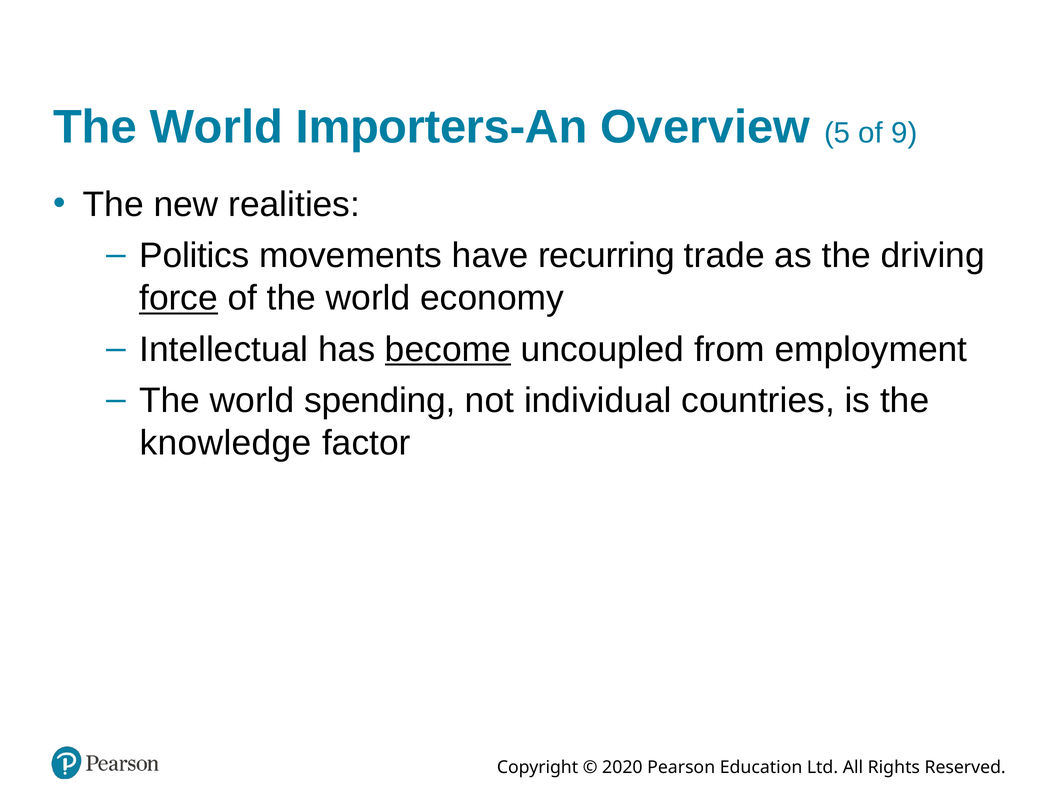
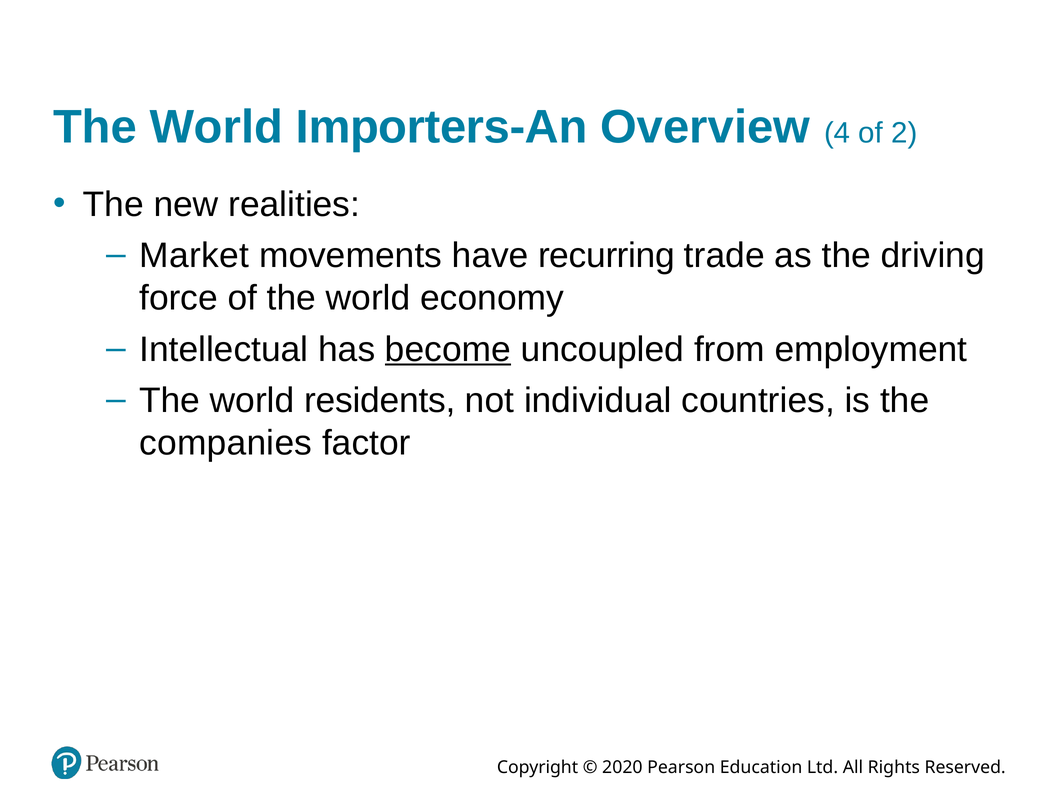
5: 5 -> 4 (837, 133)
9: 9 -> 2 (904, 133)
Politics: Politics -> Market (194, 256)
force underline: present -> none (179, 298)
spending: spending -> residents (380, 401)
knowledge: knowledge -> companies (226, 443)
